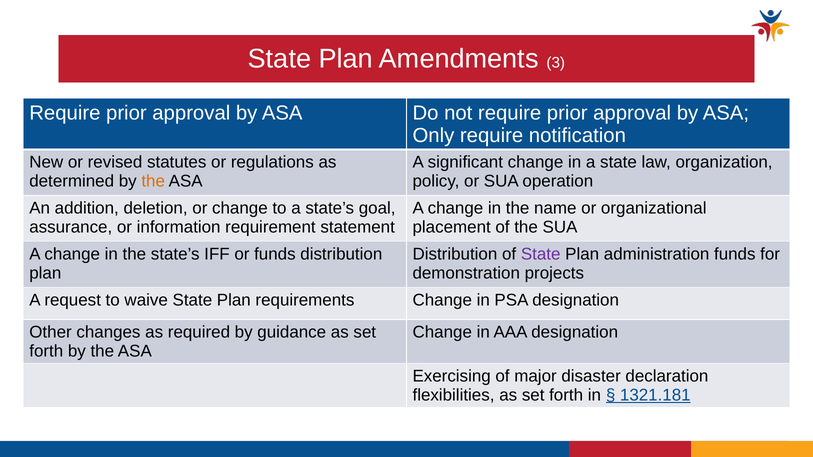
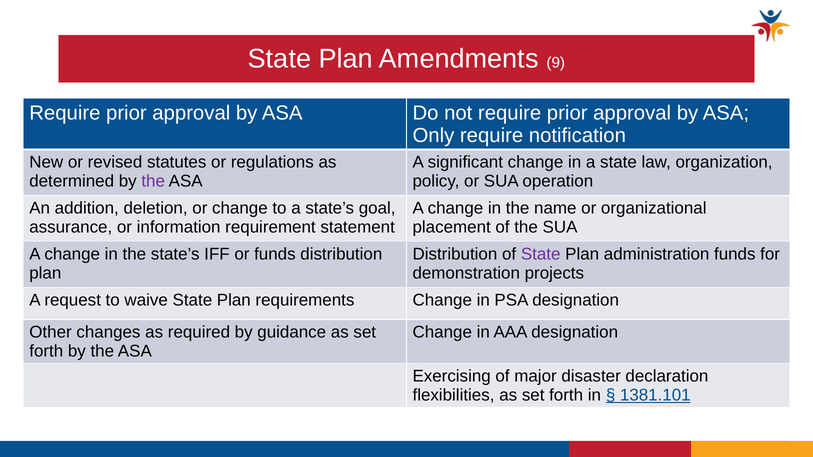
3: 3 -> 9 (556, 63)
the colour: orange -> purple (153, 181)
1321.181: 1321.181 -> 1381.101 (655, 395)
